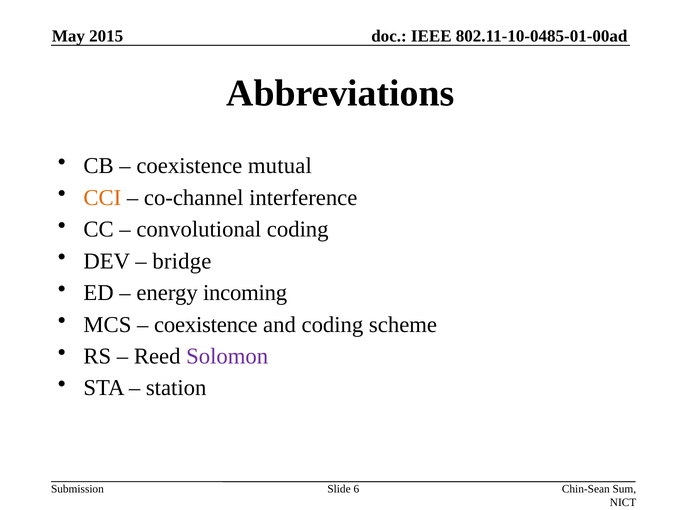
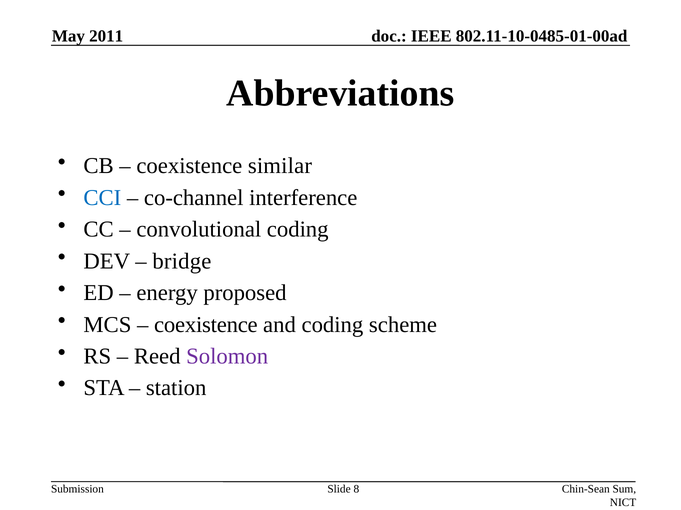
2015: 2015 -> 2011 (106, 36)
mutual: mutual -> similar (280, 166)
CCI colour: orange -> blue (102, 198)
incoming: incoming -> proposed (245, 293)
6: 6 -> 8 (356, 490)
